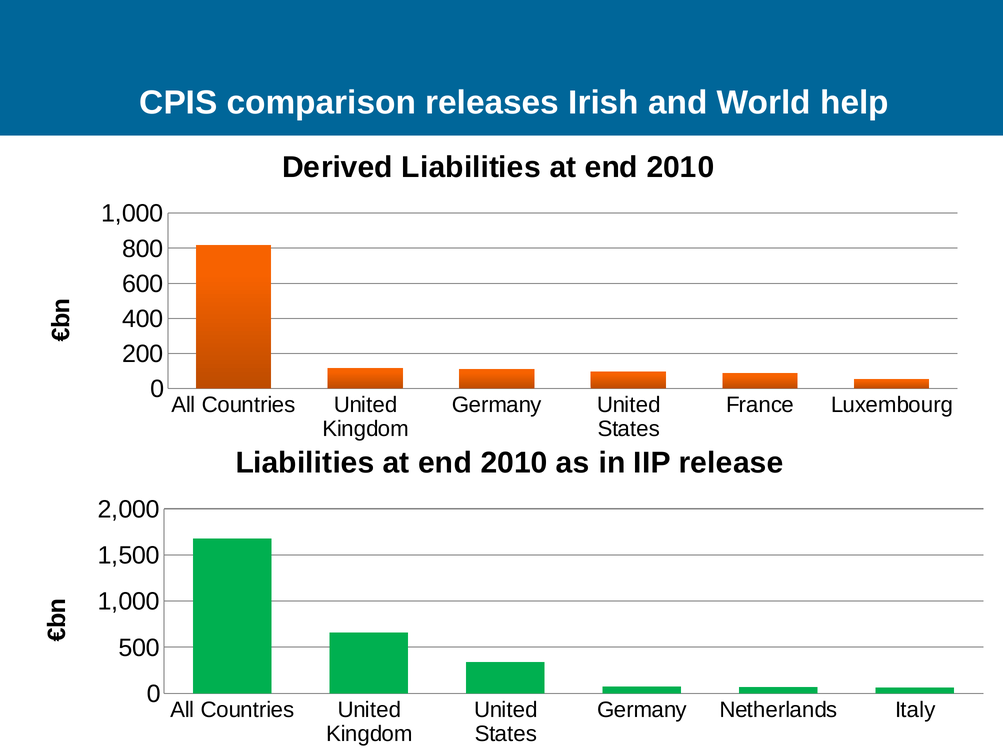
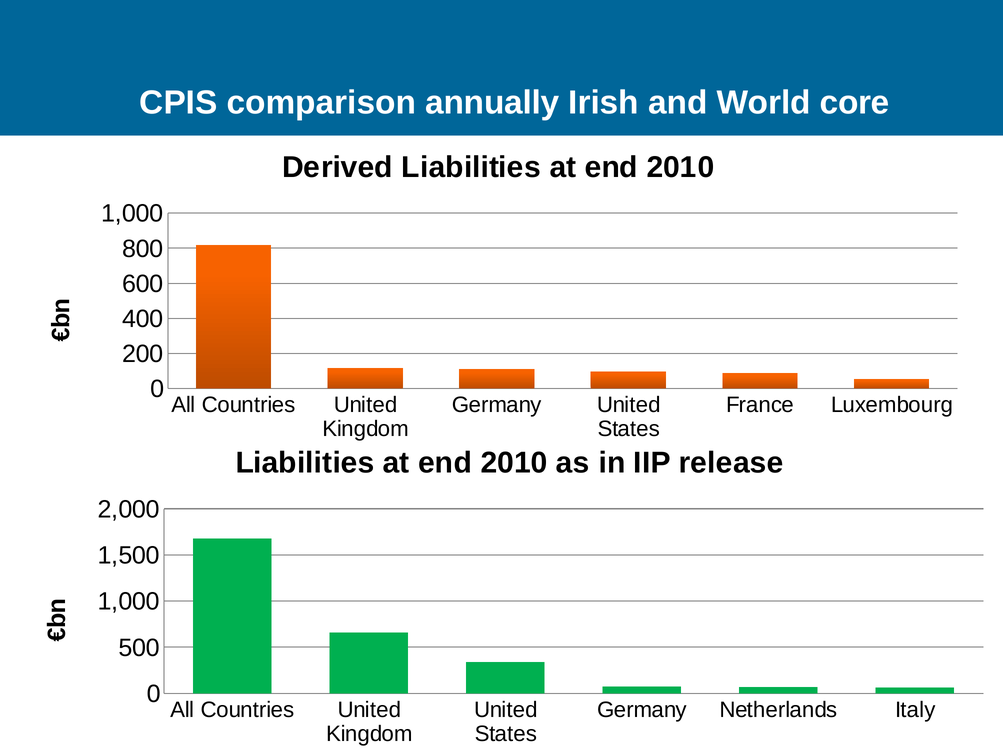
releases: releases -> annually (492, 103)
help: help -> core (855, 103)
